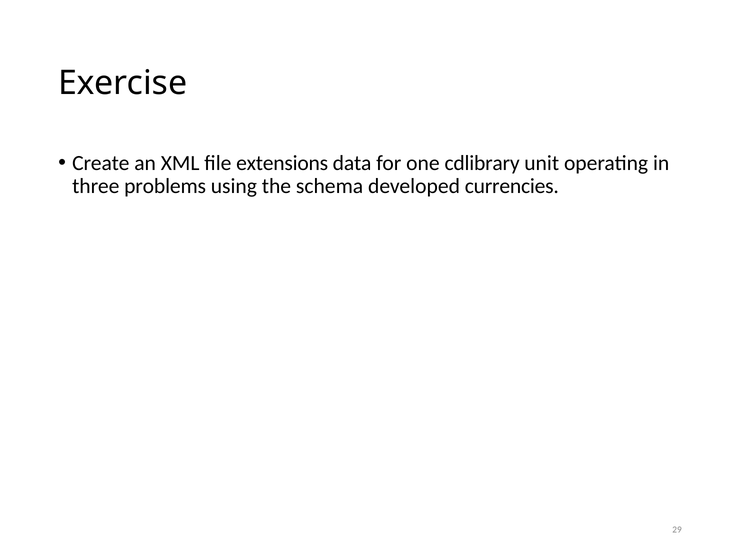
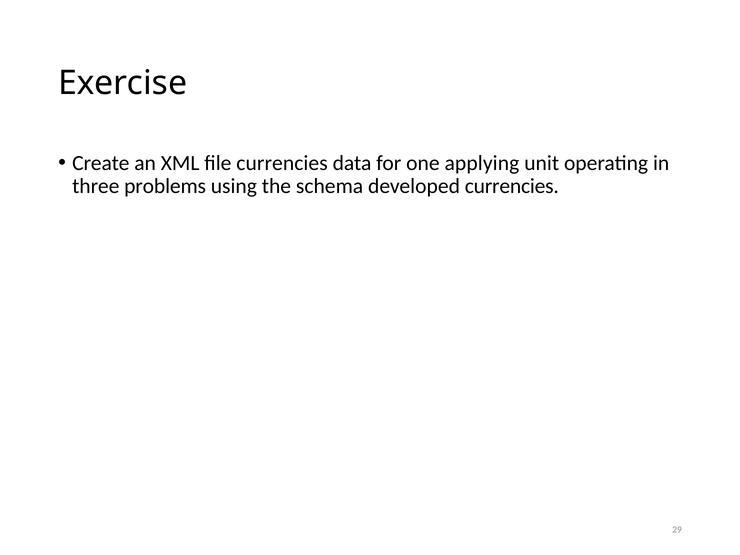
file extensions: extensions -> currencies (282, 163)
cdlibrary: cdlibrary -> applying (482, 163)
